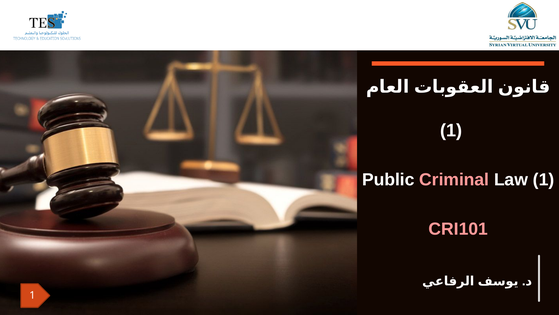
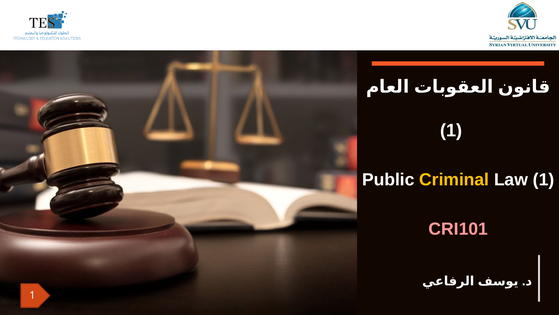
Criminal colour: pink -> yellow (454, 180)
